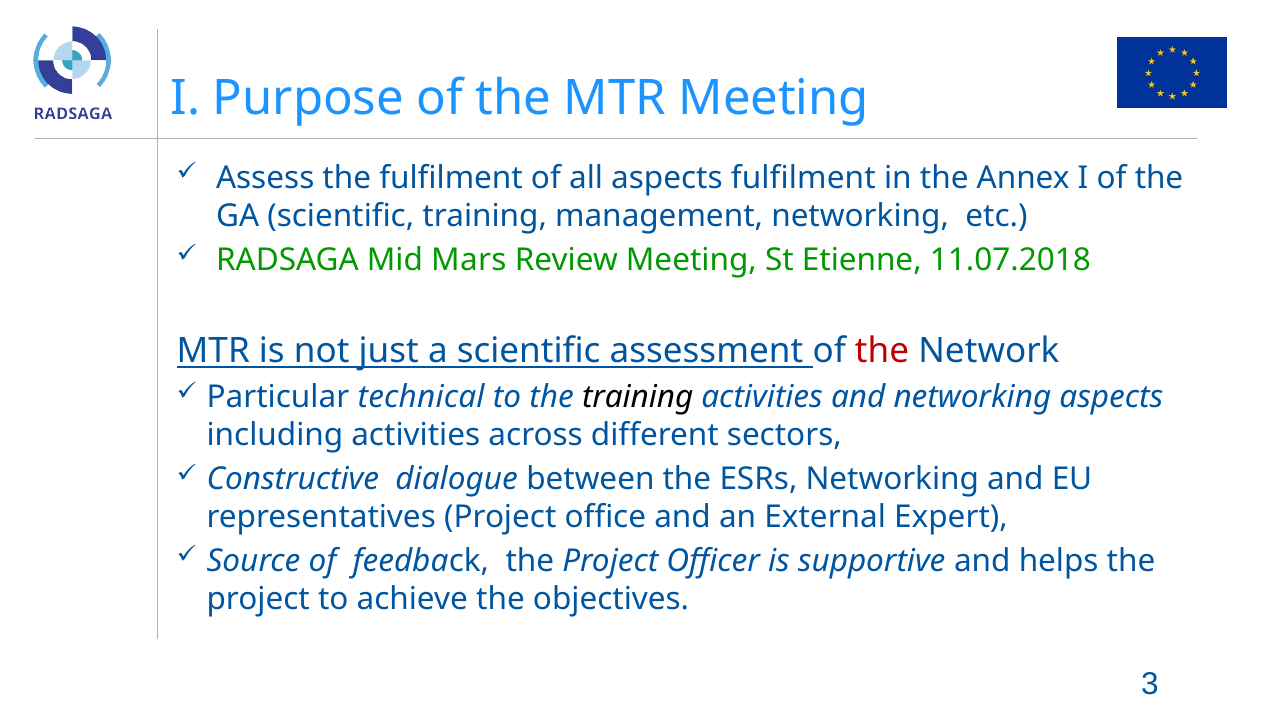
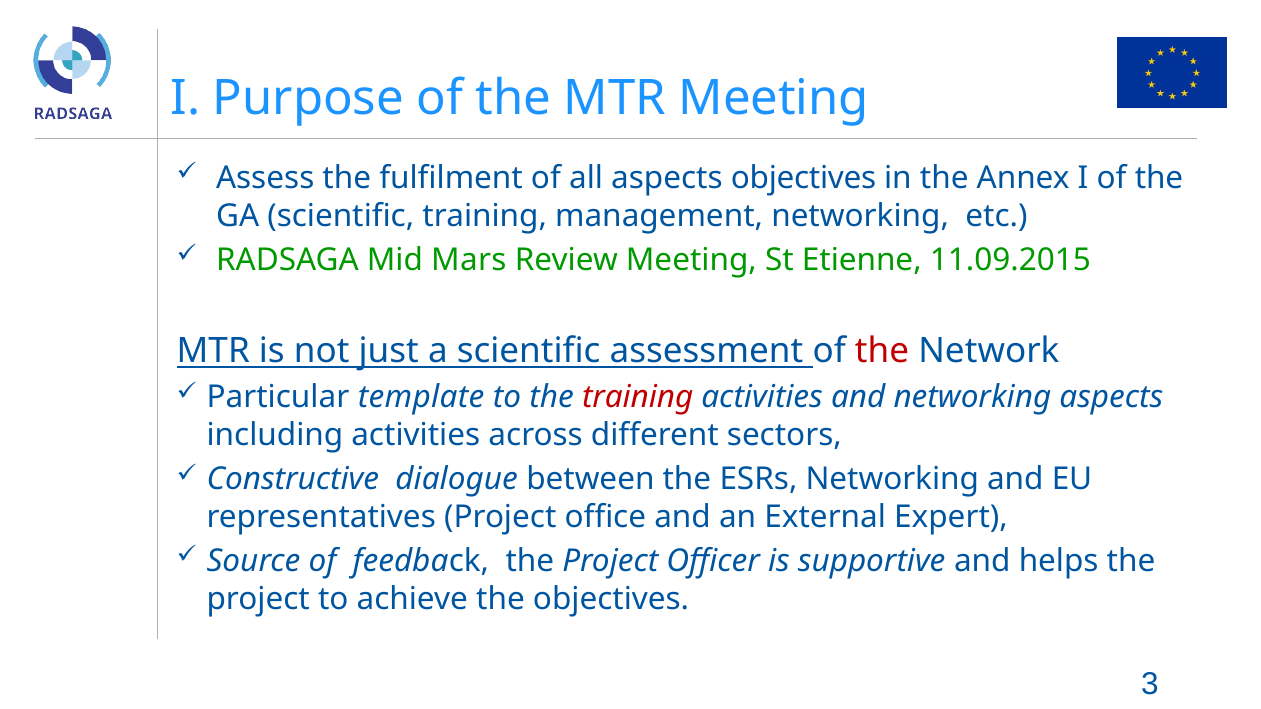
aspects fulfilment: fulfilment -> objectives (804, 178)
11.07.2018: 11.07.2018 -> 11.09.2015 (1010, 260)
technical: technical -> template (421, 398)
training colour: black -> red (638, 398)
